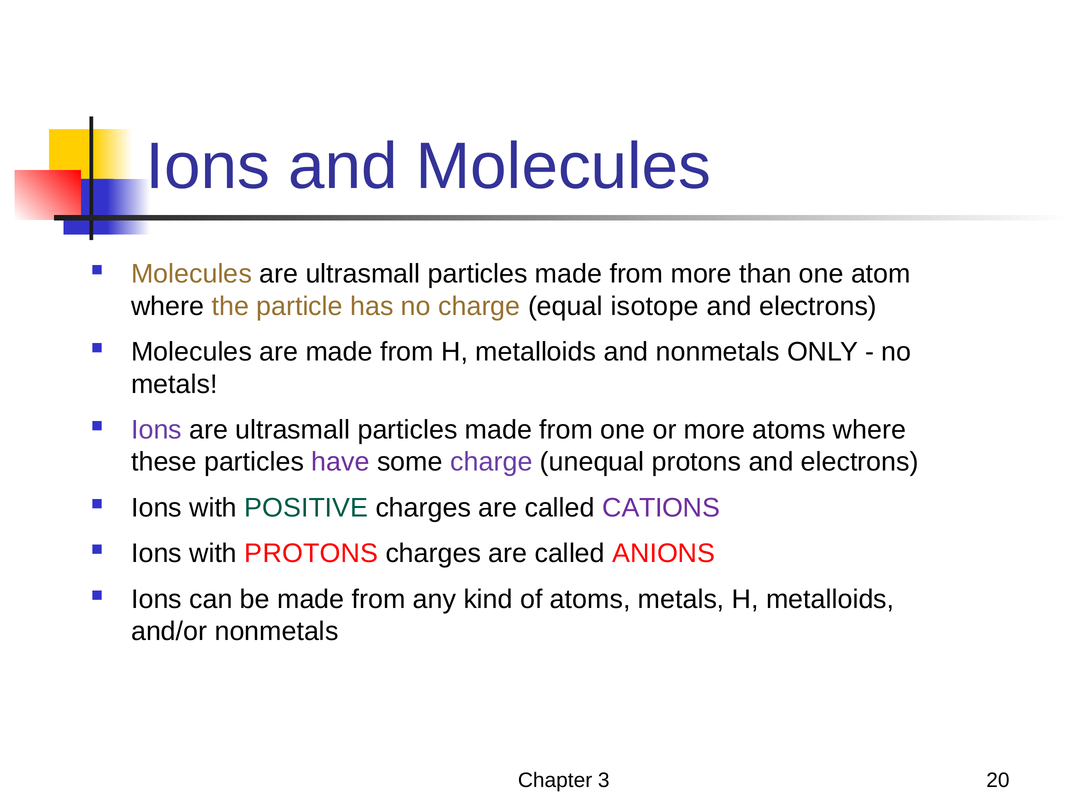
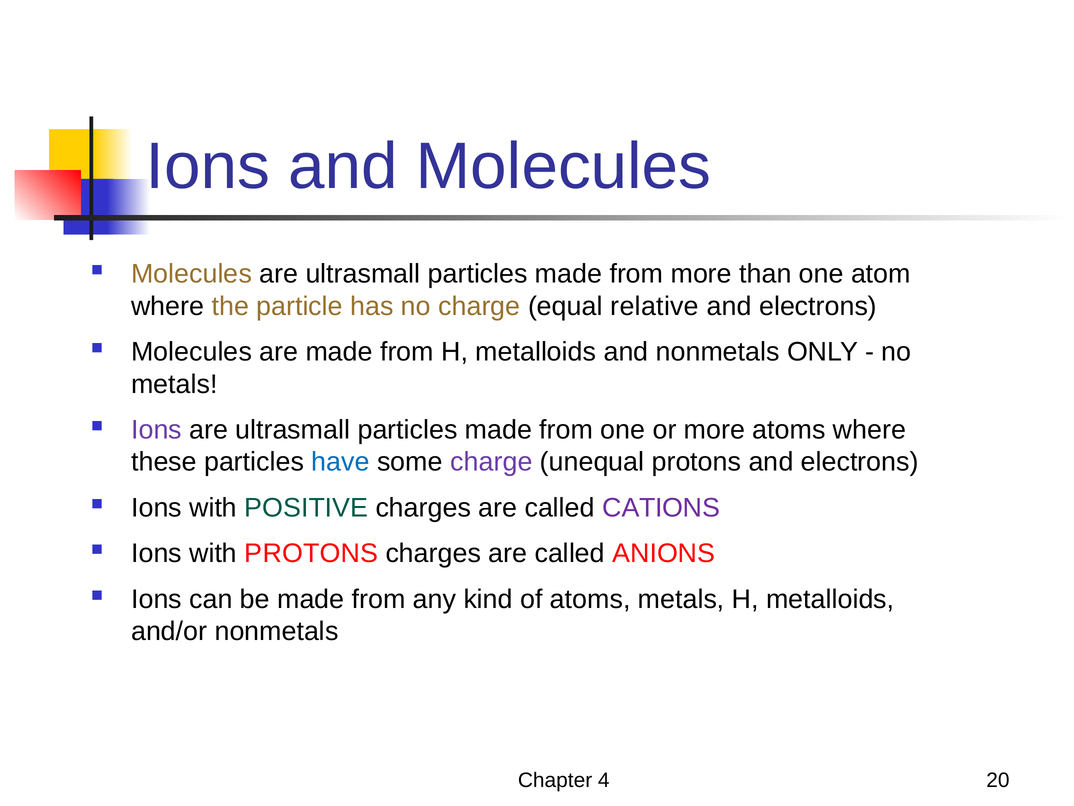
isotope: isotope -> relative (655, 306)
have colour: purple -> blue (340, 462)
3: 3 -> 4 (604, 780)
